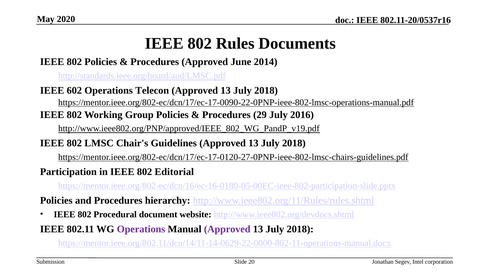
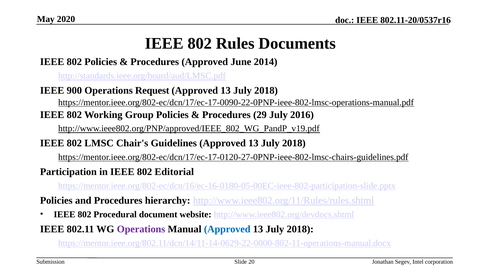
602: 602 -> 900 (74, 91)
Telecon: Telecon -> Request (152, 91)
Approved colour: purple -> blue (227, 229)
